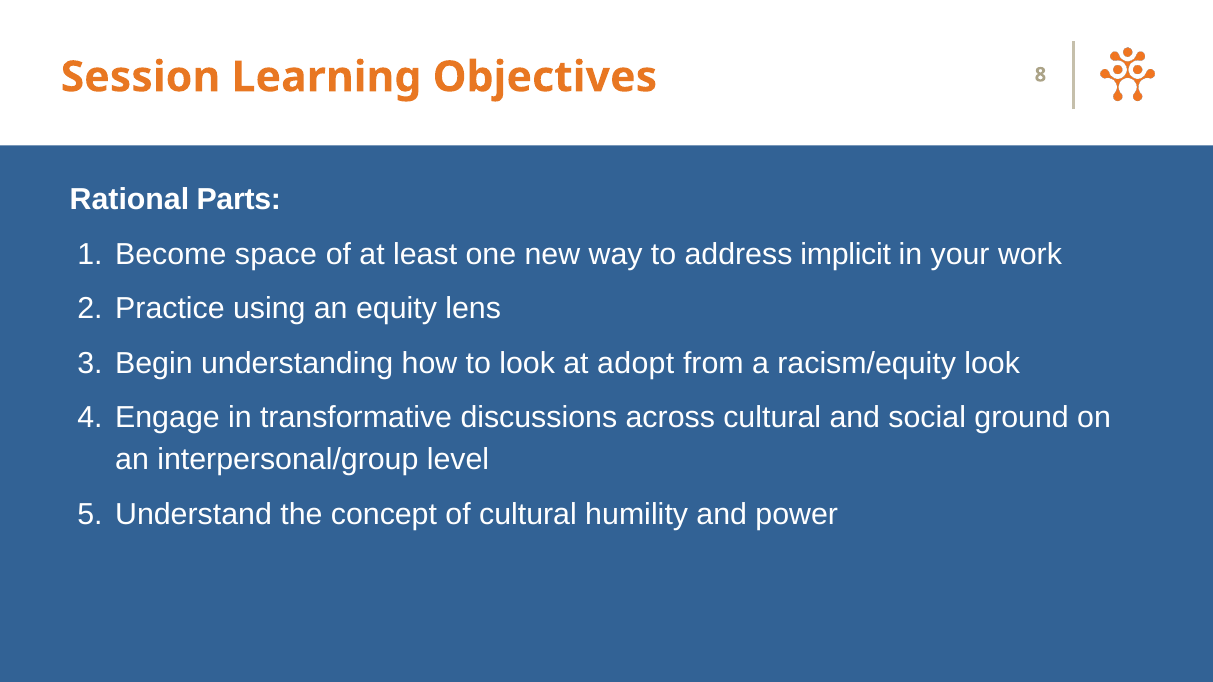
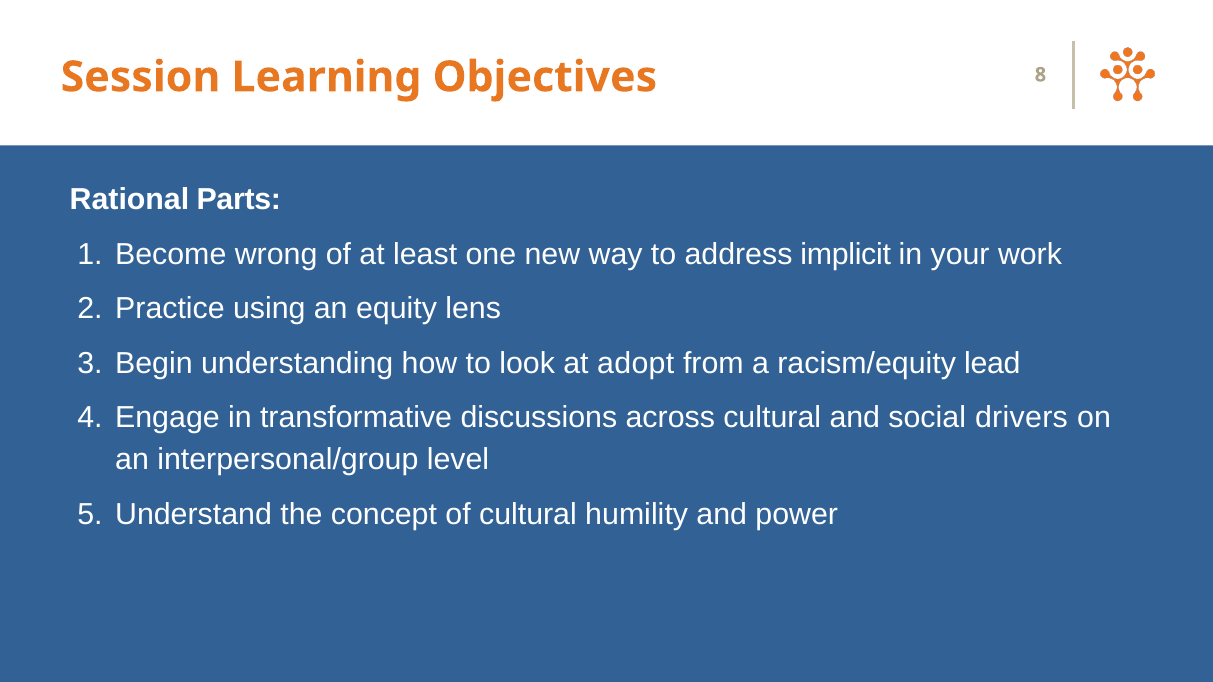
space: space -> wrong (276, 255)
racism/equity look: look -> lead (992, 363)
ground: ground -> drivers (1021, 418)
